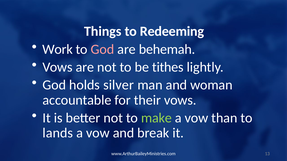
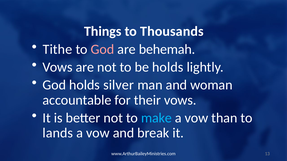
Redeeming: Redeeming -> Thousands (172, 31)
Work: Work -> Tithe (57, 49)
be tithes: tithes -> holds (168, 67)
make colour: light green -> light blue (156, 118)
